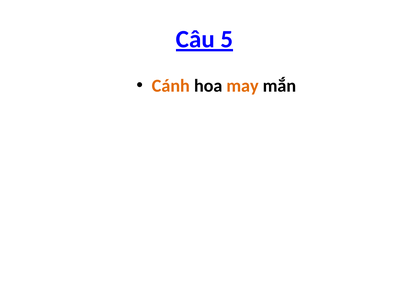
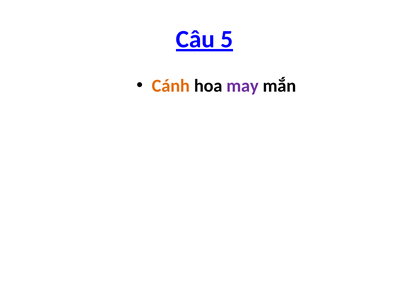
may colour: orange -> purple (243, 86)
